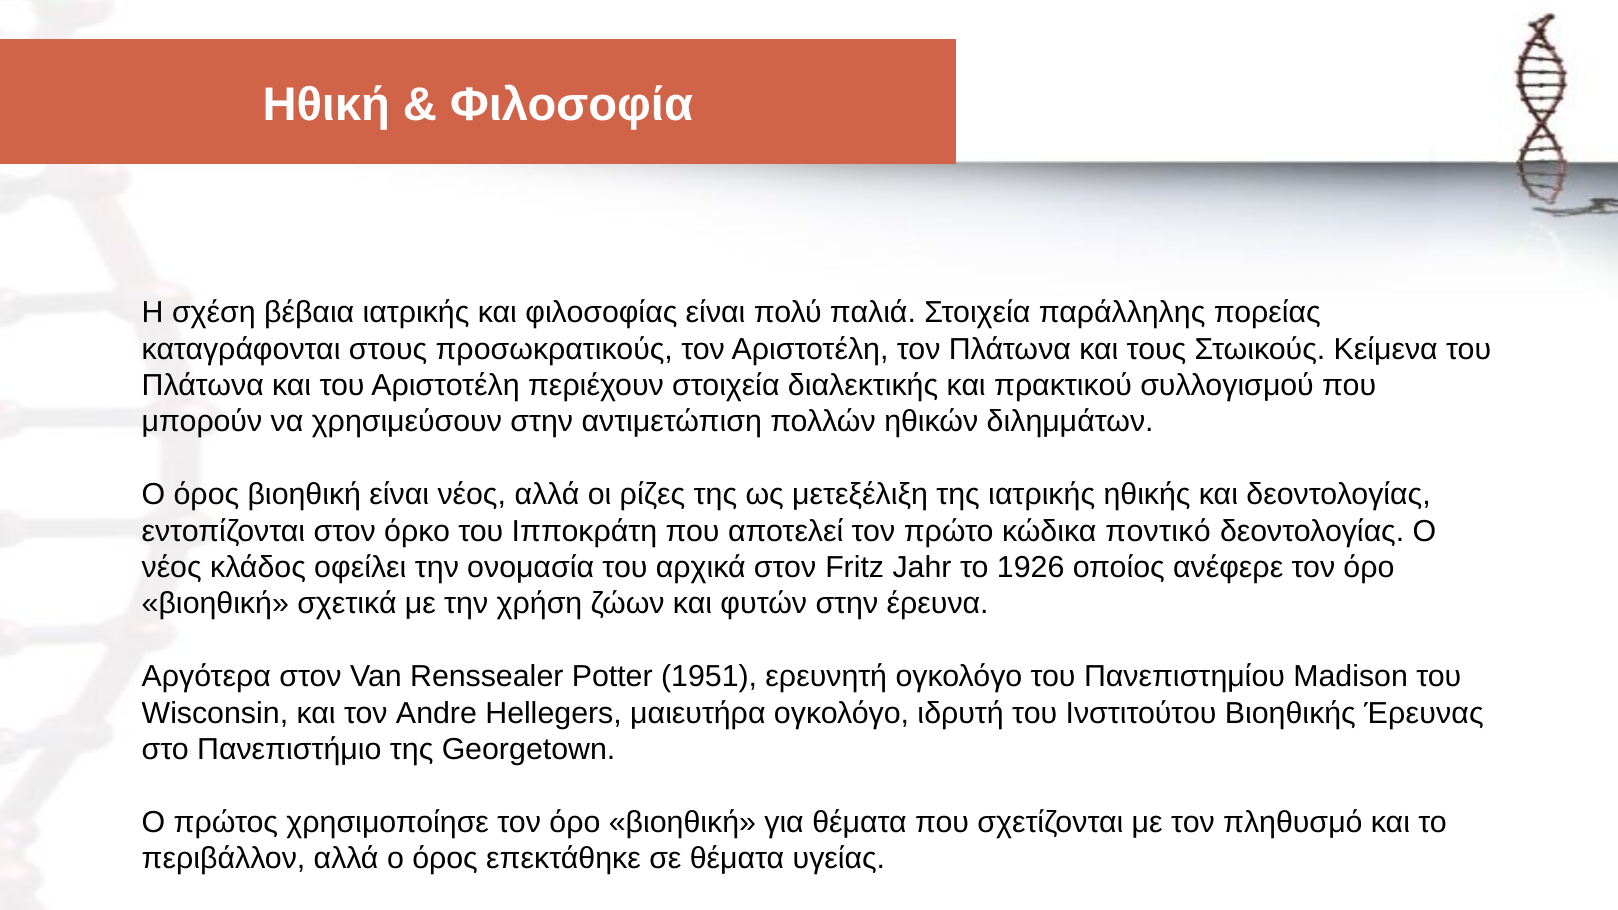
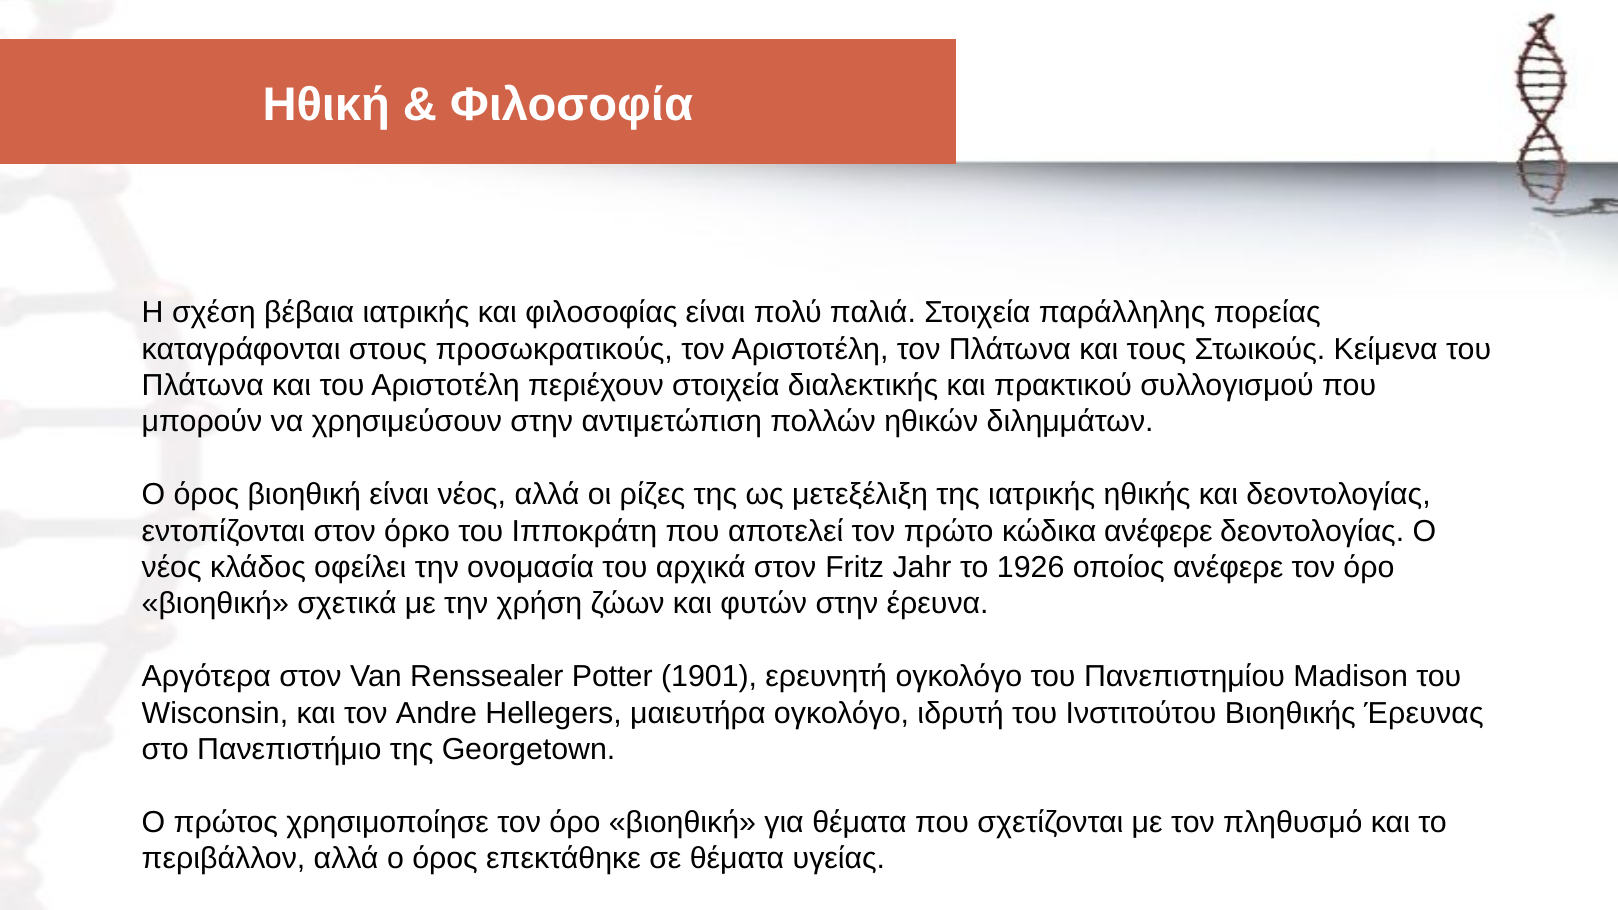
κώδικα ποντικό: ποντικό -> ανέφερε (1158, 531)
1951: 1951 -> 1901 (709, 677)
